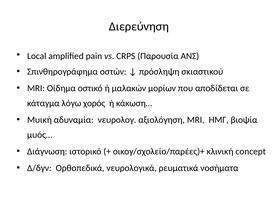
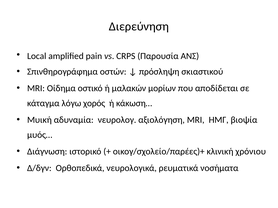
concept: concept -> χρόνιου (251, 152)
